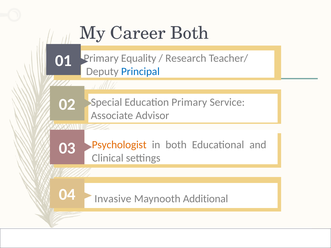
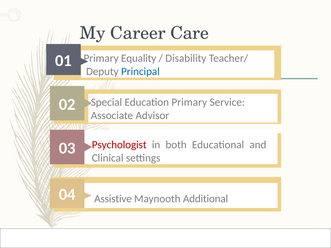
Career Both: Both -> Care (190, 33)
Research: Research -> Disability (186, 58)
Psychologist colour: orange -> red (119, 145)
Invasive: Invasive -> Assistive (113, 199)
